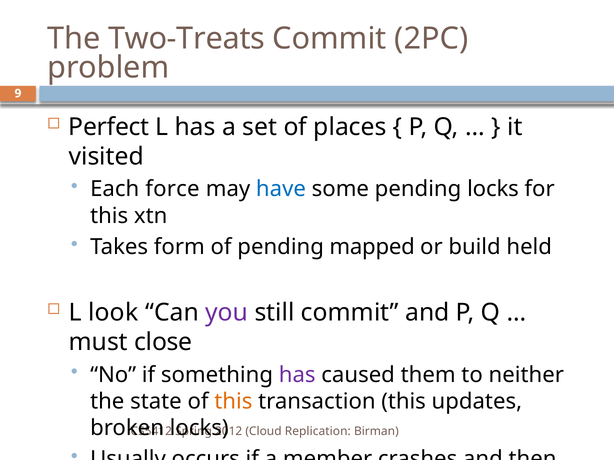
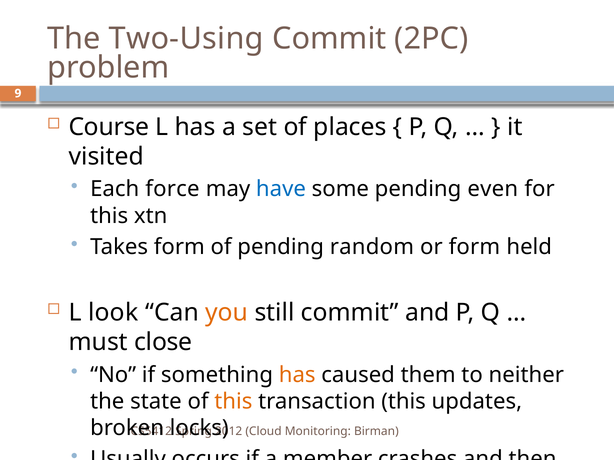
Two-Treats: Two-Treats -> Two-Using (186, 38)
Perfect: Perfect -> Course (109, 127)
pending locks: locks -> even (493, 189)
mapped: mapped -> random (372, 247)
or build: build -> form (474, 247)
you colour: purple -> orange (227, 313)
has colour: purple -> orange (297, 375)
Replication: Replication -> Monitoring (318, 432)
